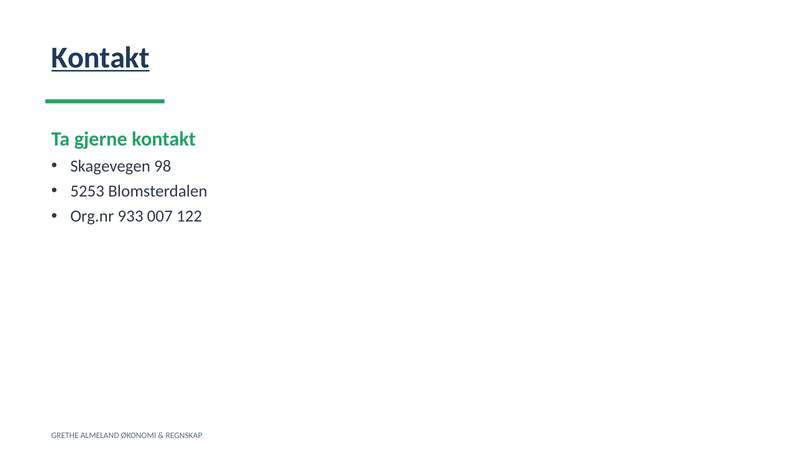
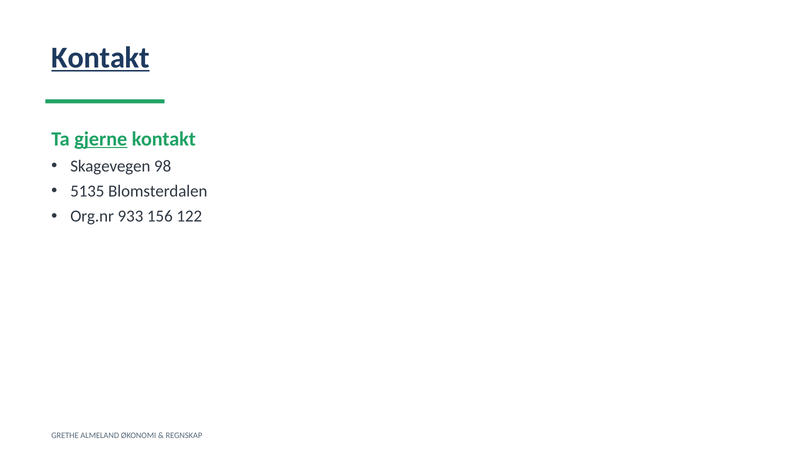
gjerne underline: none -> present (101, 139)
5253: 5253 -> 5135 (87, 191)
007: 007 -> 156 (160, 216)
